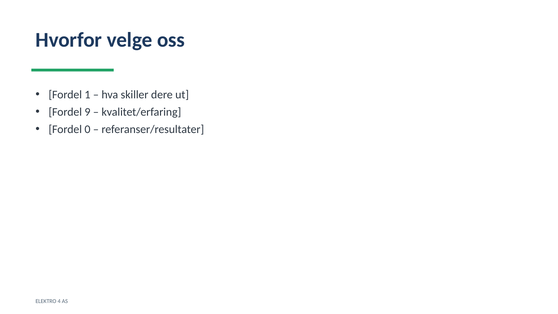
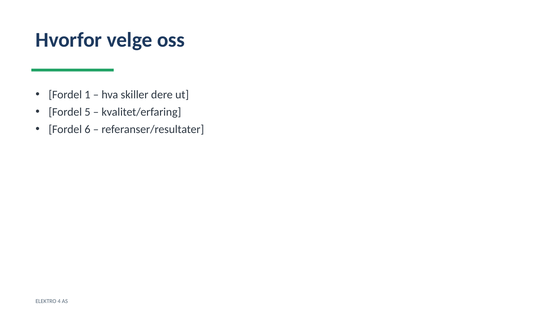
9: 9 -> 5 (87, 112)
0: 0 -> 6 (87, 129)
